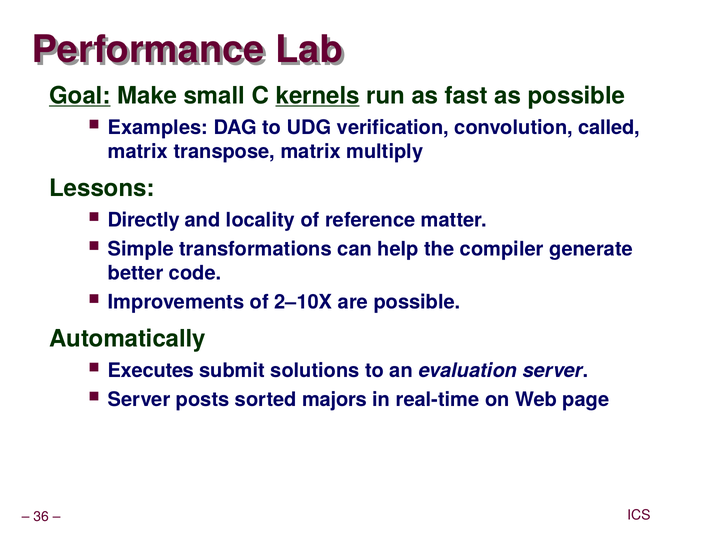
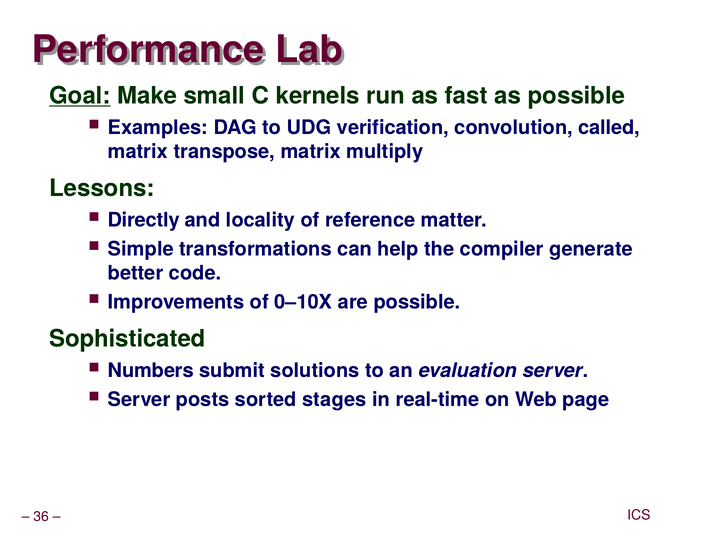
kernels underline: present -> none (318, 96)
2–10X: 2–10X -> 0–10X (303, 302)
Automatically: Automatically -> Sophisticated (127, 339)
Executes: Executes -> Numbers (151, 370)
majors: majors -> stages (334, 400)
